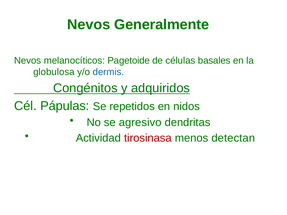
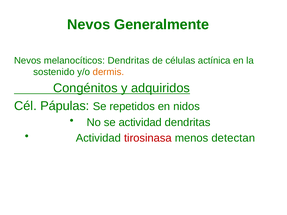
melanocíticos Pagetoide: Pagetoide -> Dendritas (129, 61)
basales: basales -> actínica (214, 61)
globulosa: globulosa -> sostenido (54, 72)
dermis colour: blue -> orange (108, 72)
se agresivo: agresivo -> actividad (140, 123)
